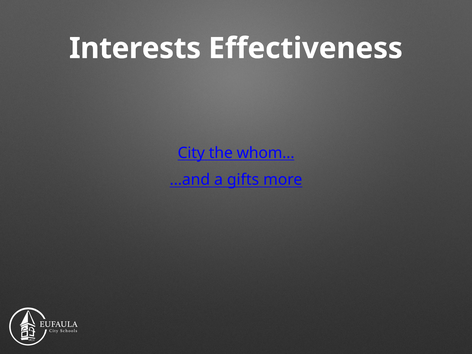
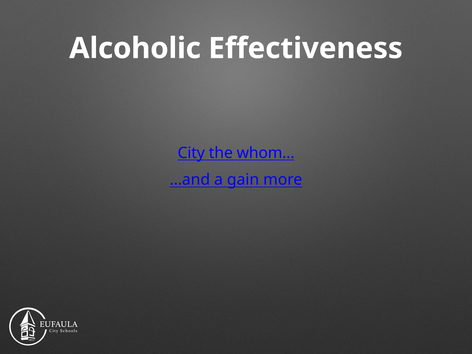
Interests: Interests -> Alcoholic (135, 48)
gifts: gifts -> gain (243, 180)
